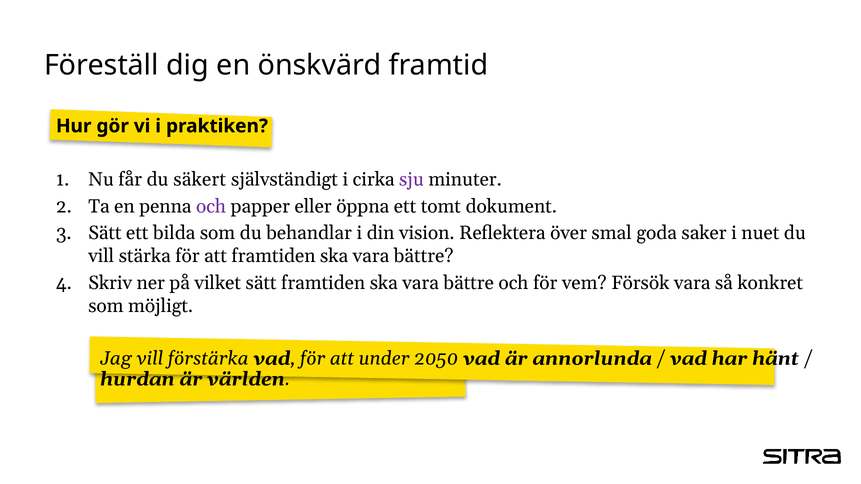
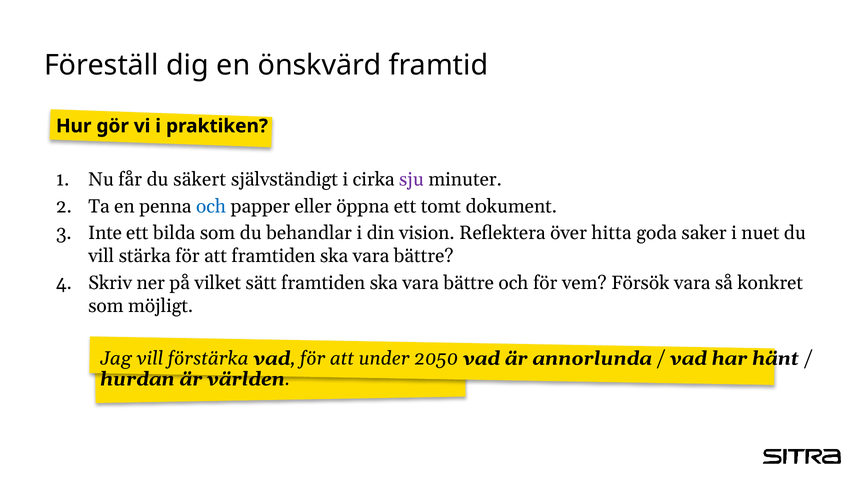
och colour: purple -> blue (211, 206)
Sätt: Sätt -> Inte (105, 233)
smal: smal -> hitta (612, 233)
